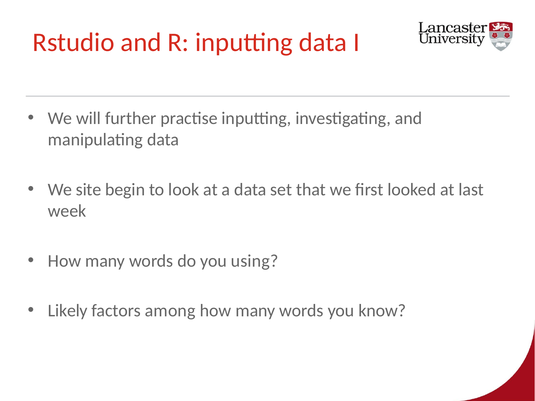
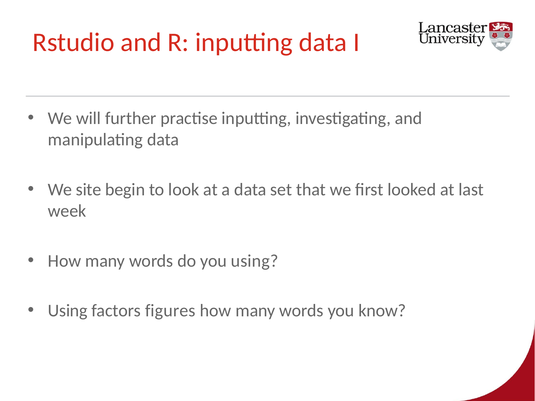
Likely: Likely -> Using (68, 311)
among: among -> figures (170, 311)
